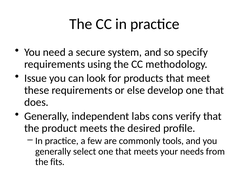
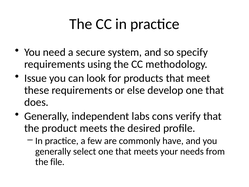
tools: tools -> have (173, 141)
fits: fits -> file (57, 162)
